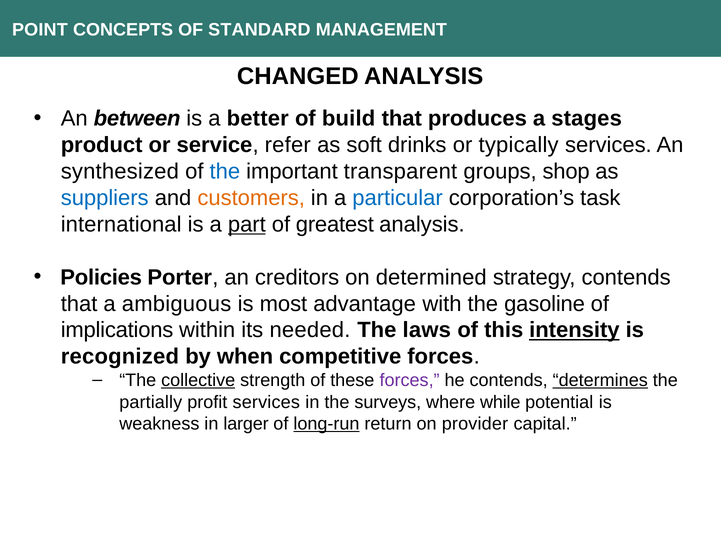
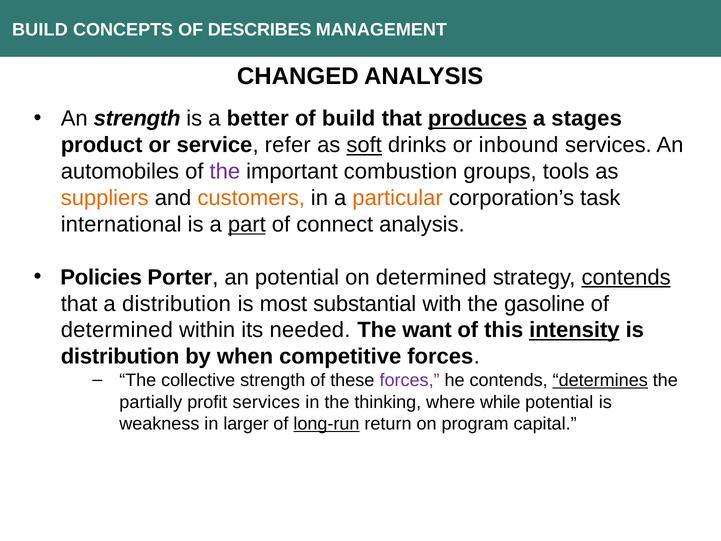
POINT: POINT -> BUILD (40, 30)
STANDARD: STANDARD -> DESCRIBES (260, 30)
An between: between -> strength (137, 119)
produces underline: none -> present (477, 119)
soft underline: none -> present (364, 145)
typically: typically -> inbound (519, 145)
synthesized: synthesized -> automobiles (120, 172)
the colour: blue -> purple (225, 172)
transparent: transparent -> combustion (401, 172)
shop: shop -> tools (566, 172)
suppliers colour: blue -> orange (105, 198)
particular colour: blue -> orange (398, 198)
greatest: greatest -> connect (335, 224)
an creditors: creditors -> potential (297, 277)
contends underline: none -> present (626, 277)
a ambiguous: ambiguous -> distribution (177, 304)
advantage: advantage -> substantial (365, 304)
implications: implications -> determined (117, 330)
laws: laws -> want (427, 330)
recognized: recognized -> distribution (120, 356)
collective underline: present -> none (198, 380)
surveys: surveys -> thinking (388, 402)
provider: provider -> program (475, 424)
